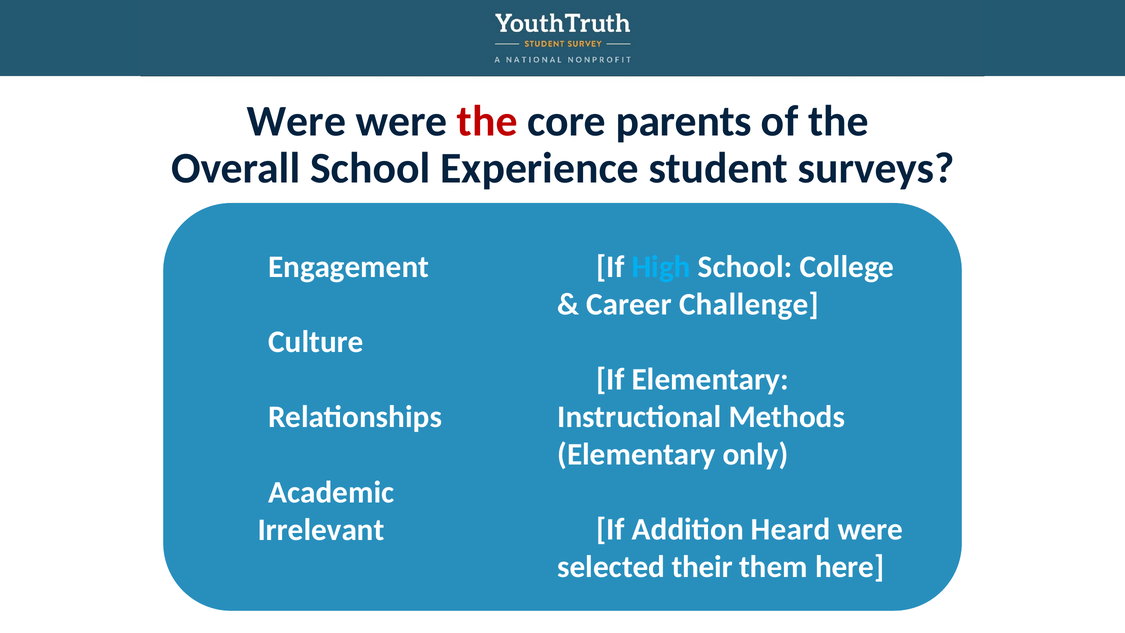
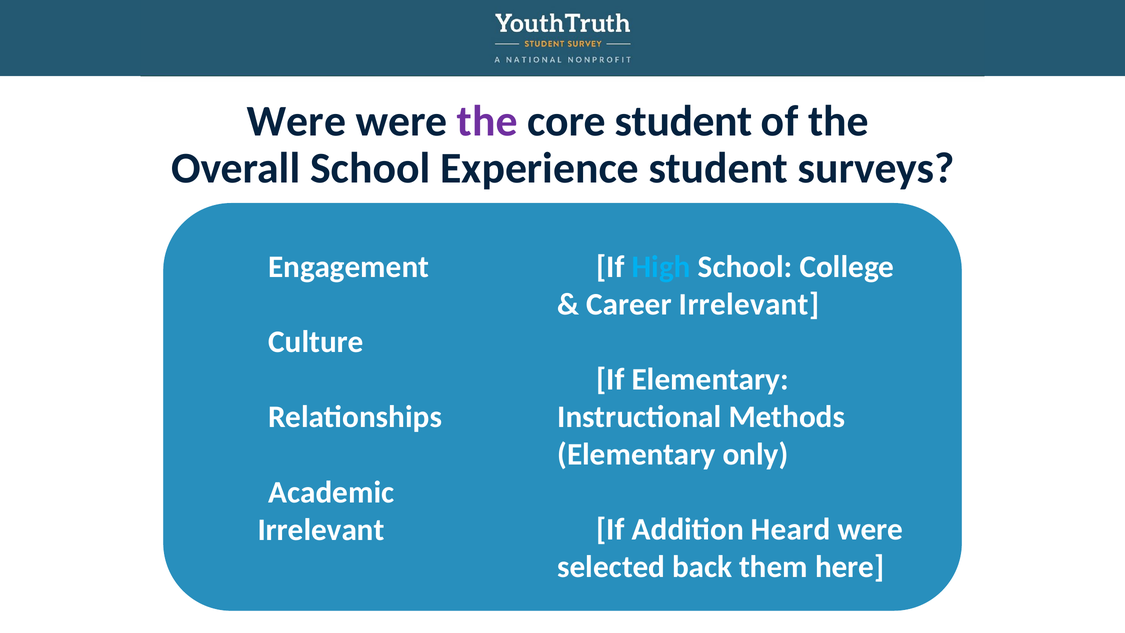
the colour: red -> purple (487, 121)
core parents: parents -> student (684, 121)
Career Challenge: Challenge -> Irrelevant (749, 304)
their: their -> back (702, 567)
